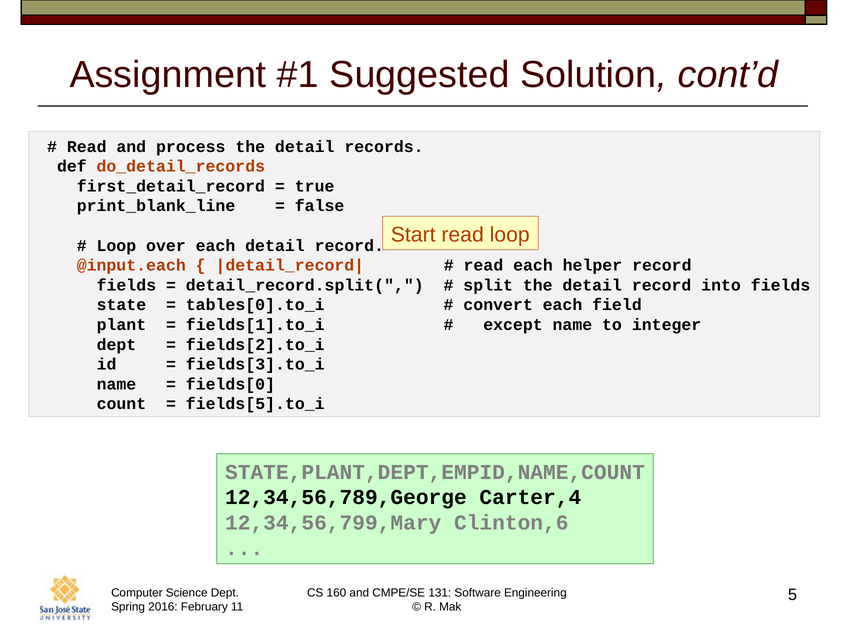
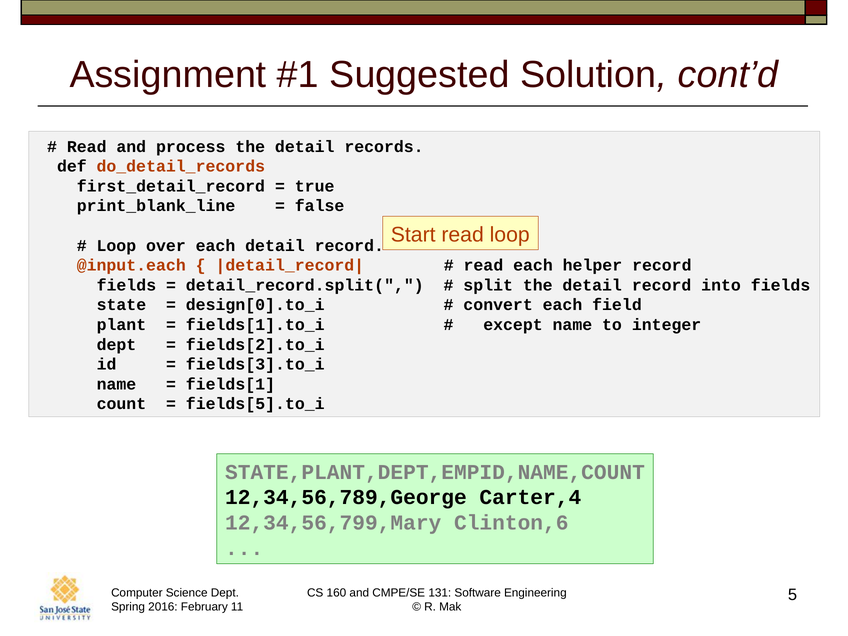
tables[0].to_i: tables[0].to_i -> design[0].to_i (255, 305)
fields[0: fields[0 -> fields[1 (230, 384)
